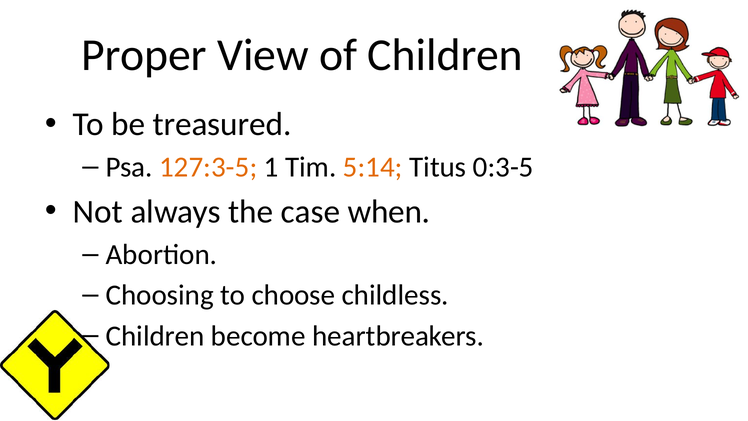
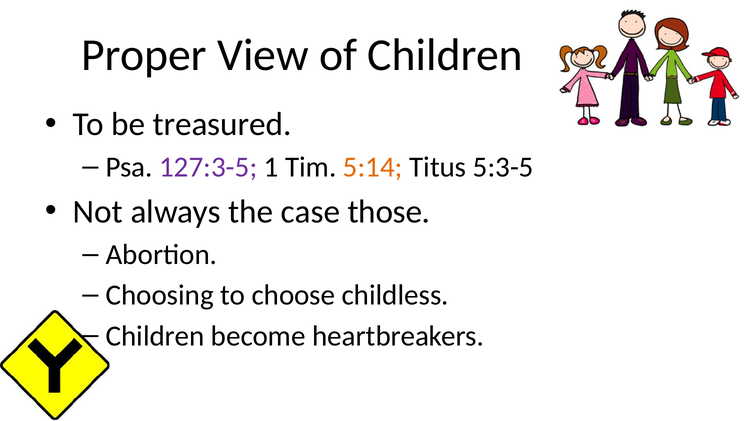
127:3-5 colour: orange -> purple (208, 167)
0:3-5: 0:3-5 -> 5:3-5 (503, 167)
when: when -> those (389, 211)
